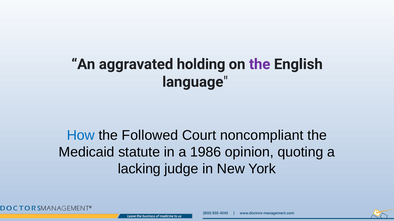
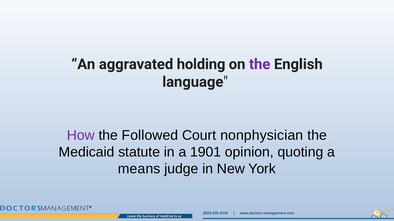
How colour: blue -> purple (81, 136)
noncompliant: noncompliant -> nonphysician (262, 136)
1986: 1986 -> 1901 (206, 153)
lacking: lacking -> means (139, 169)
